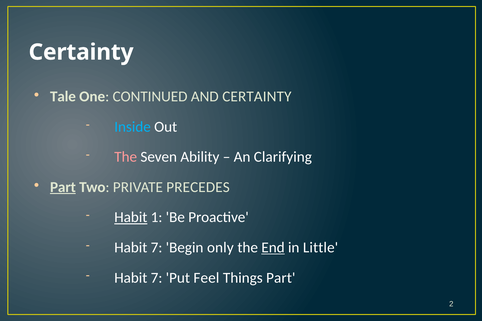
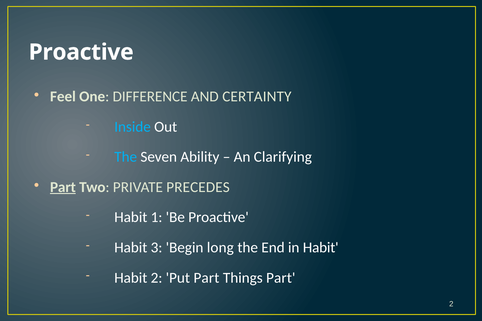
Certainty: Certainty -> Proactive (81, 52)
Tale: Tale -> Feel (63, 97)
CONTINUED: CONTINUED -> DIFFERENCE (150, 97)
The colour: pink -> light blue (126, 157)
Habit underline: present -> none (131, 218)
7: 7 -> 3 (157, 248)
only: only -> long (220, 248)
End underline: present -> none (273, 248)
in Little: Little -> Habit (321, 248)
7: 7 -> 2 (157, 278)
Put Feel: Feel -> Part (206, 278)
